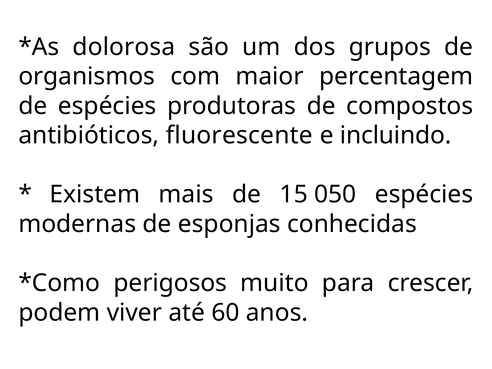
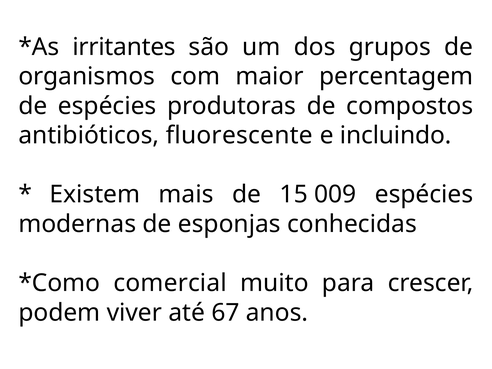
dolorosa: dolorosa -> irritantes (124, 47)
050: 050 -> 009 (335, 195)
perigosos: perigosos -> comercial (170, 283)
60: 60 -> 67 (225, 313)
